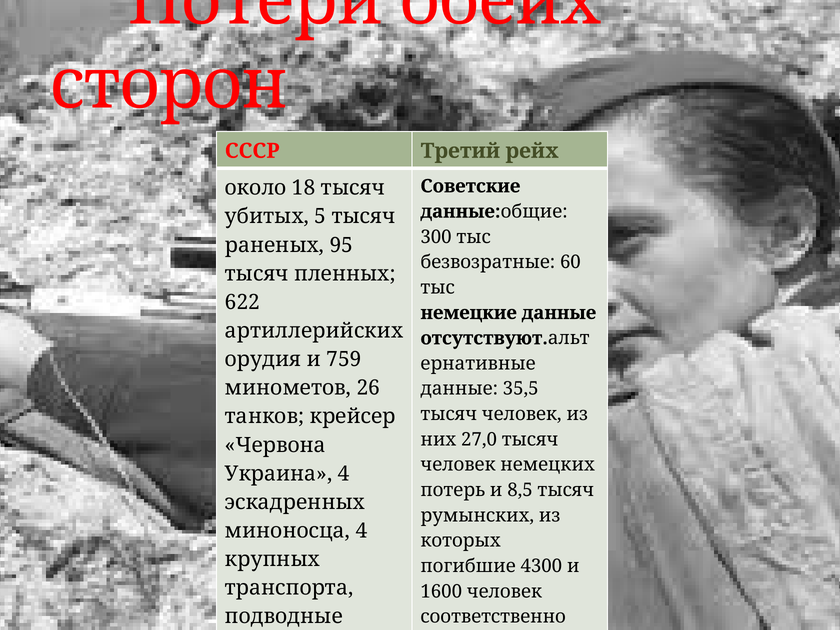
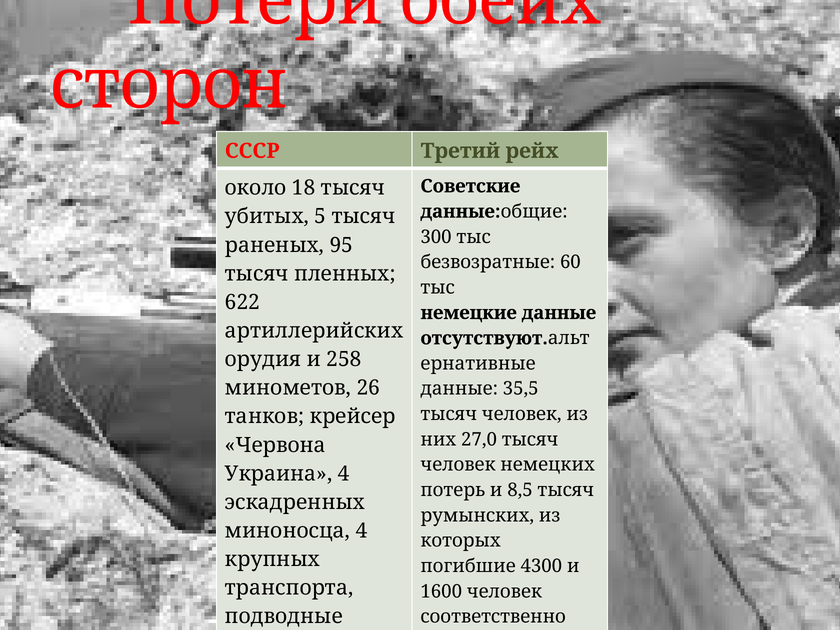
759: 759 -> 258 (344, 359)
